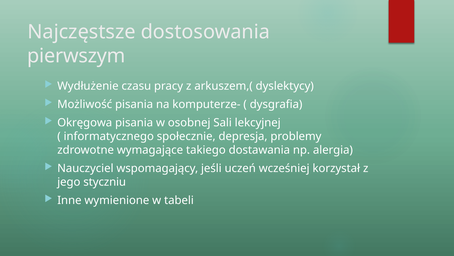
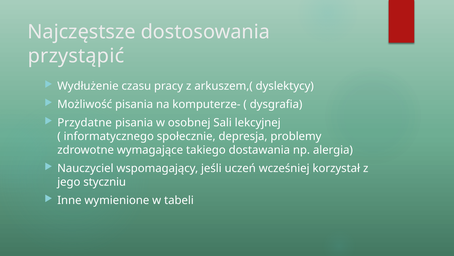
pierwszym: pierwszym -> przystąpić (76, 56)
Okręgowa: Okręgowa -> Przydatne (85, 122)
